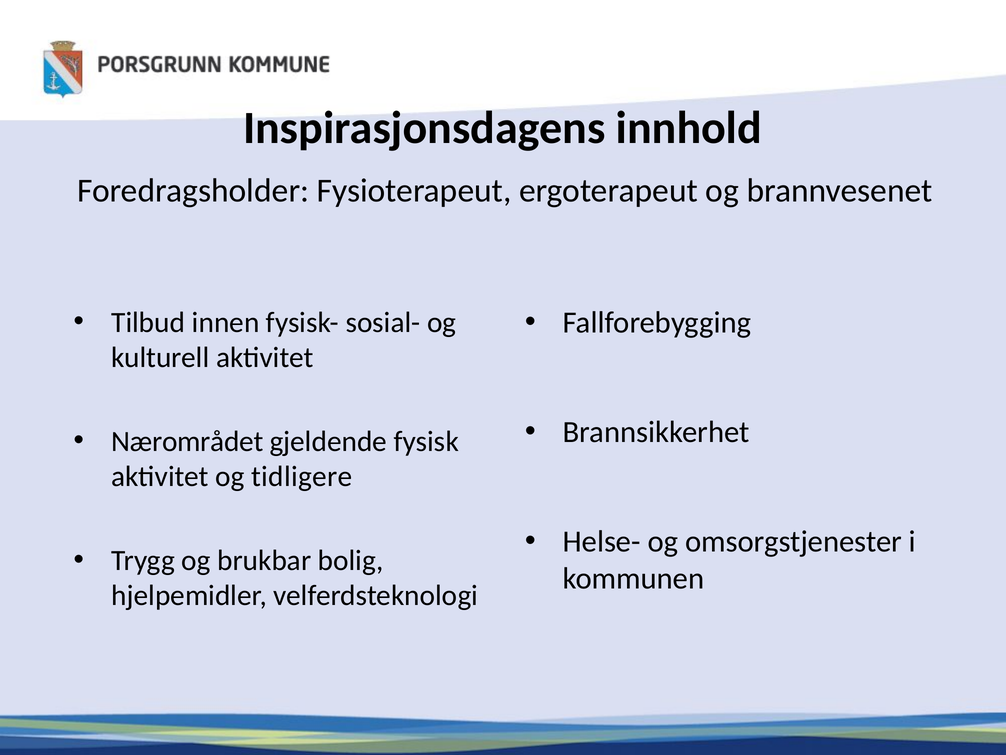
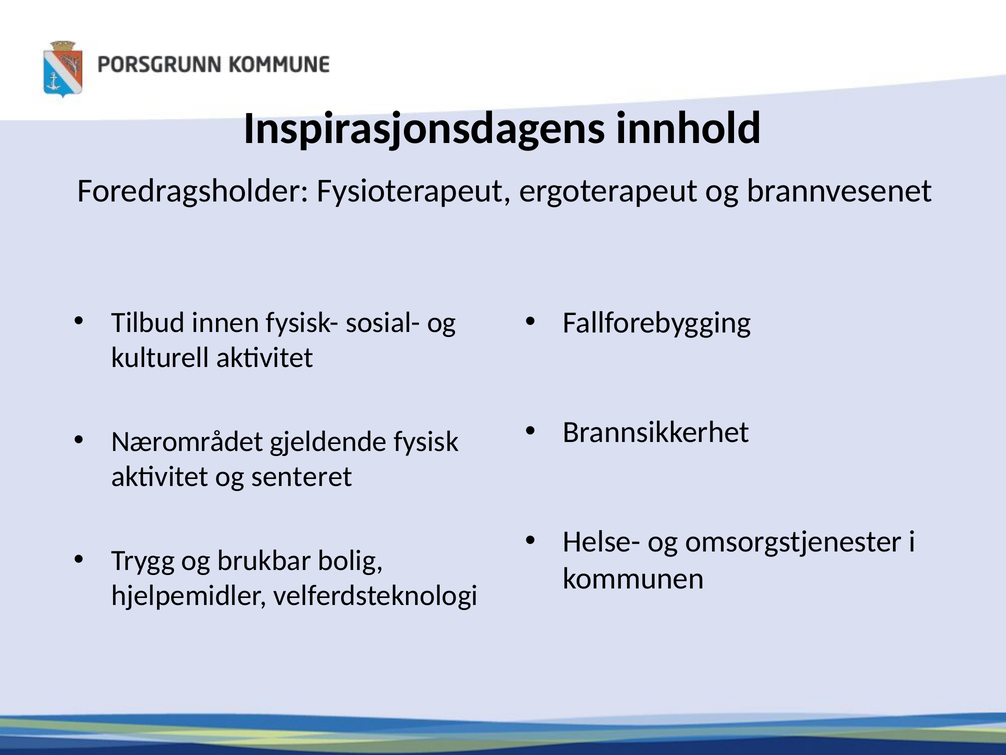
tidligere: tidligere -> senteret (302, 476)
